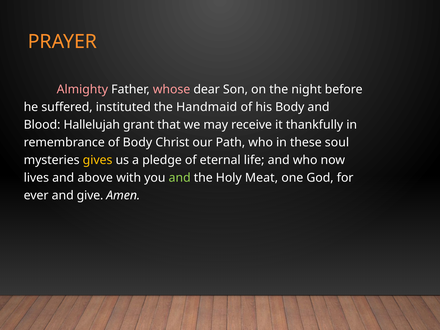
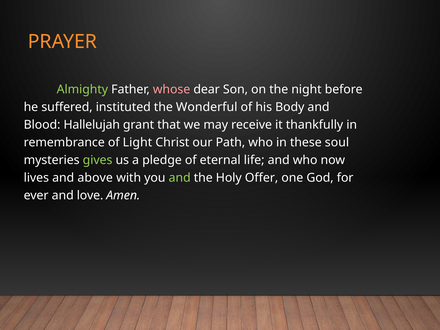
Almighty colour: pink -> light green (82, 90)
Handmaid: Handmaid -> Wonderful (207, 107)
of Body: Body -> Light (137, 143)
gives colour: yellow -> light green (98, 160)
Meat: Meat -> Offer (262, 178)
give: give -> love (90, 195)
